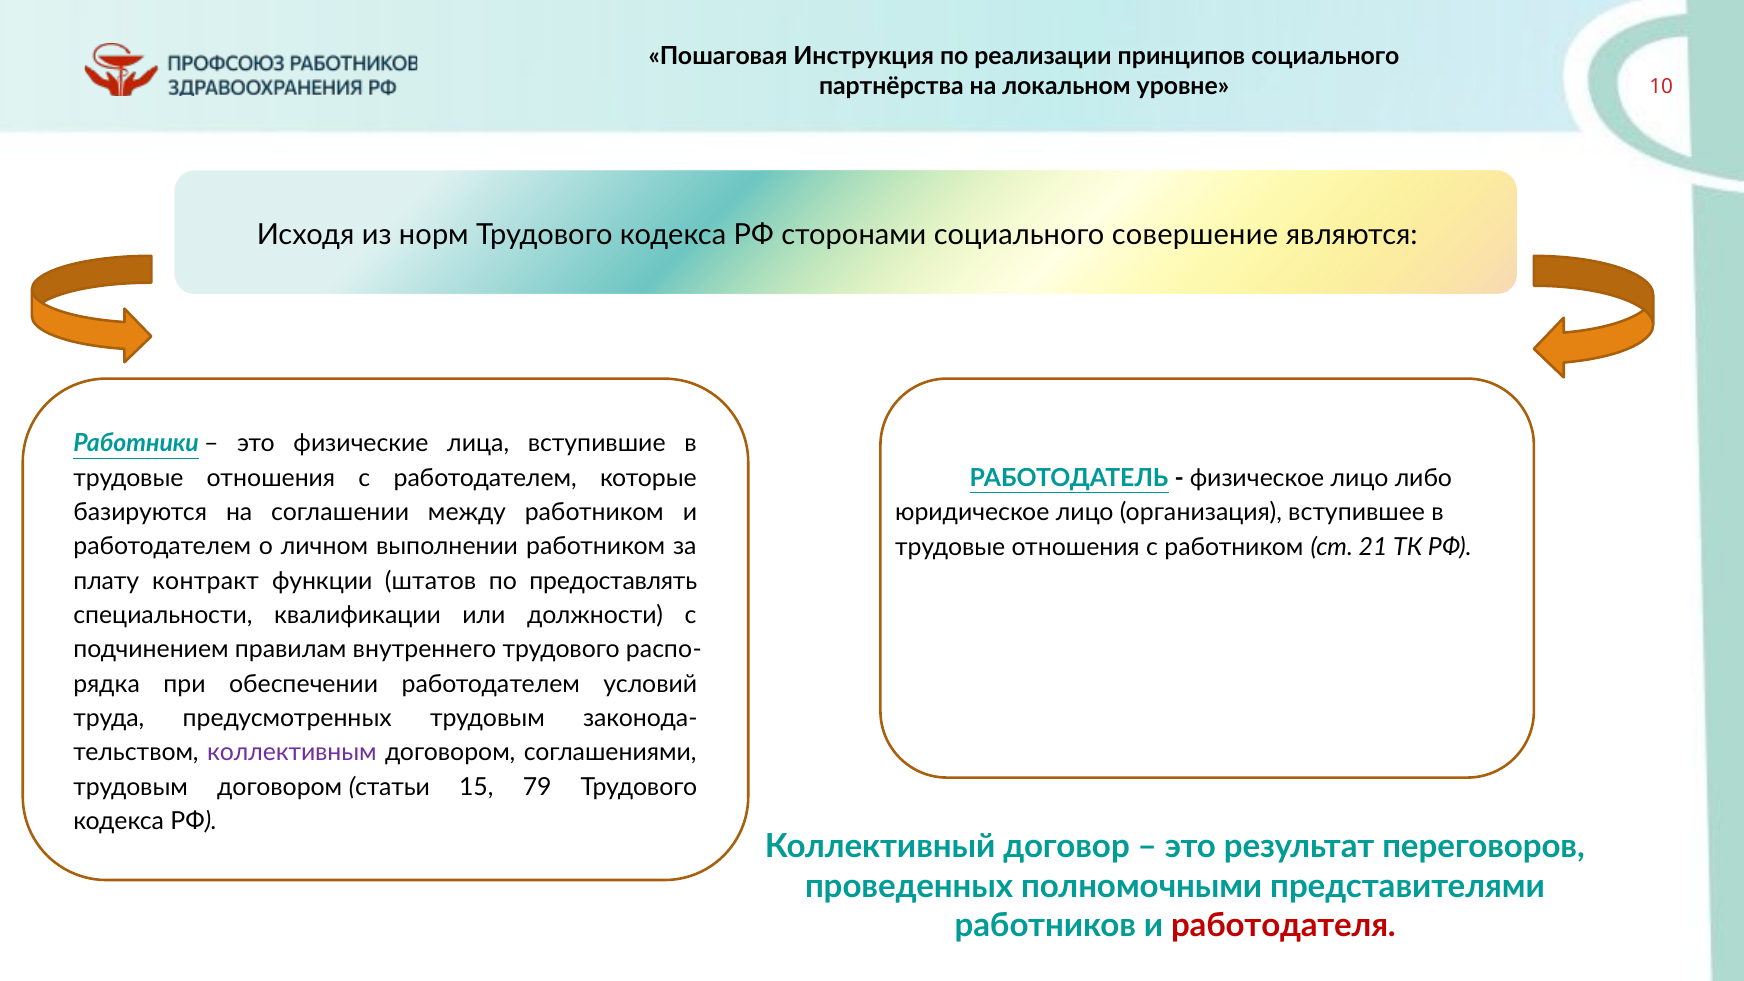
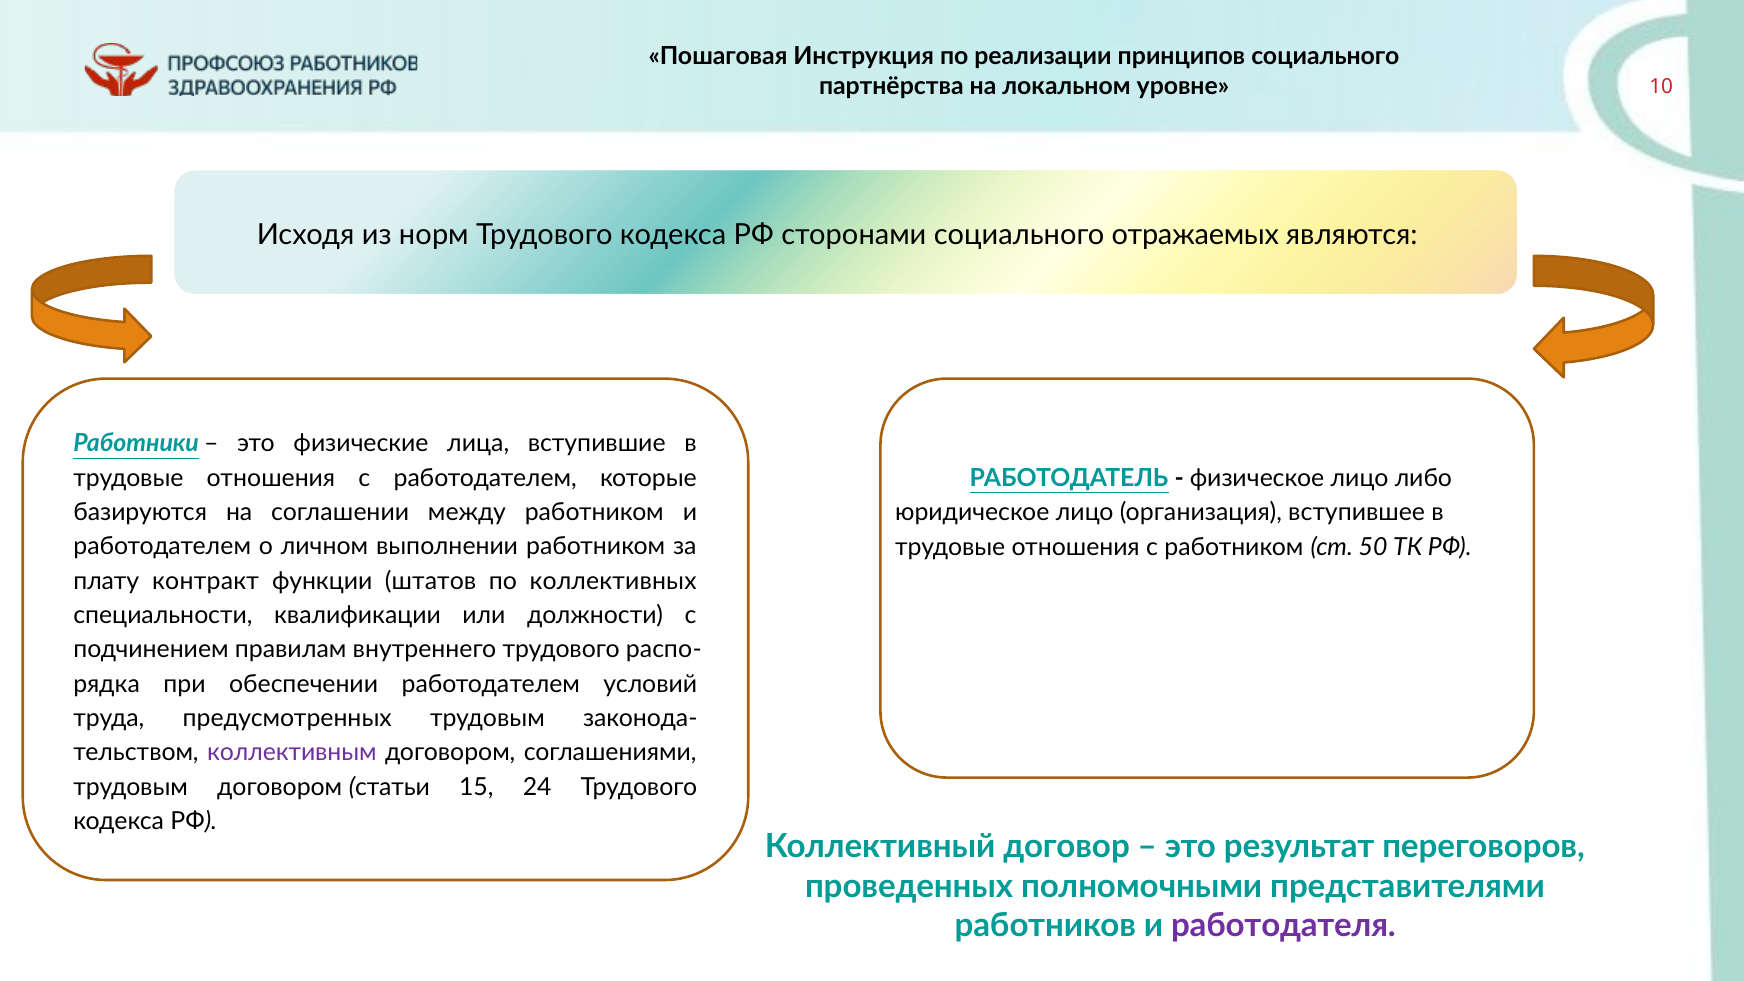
совершение: совершение -> отражаемых (1195, 234)
21: 21 -> 50 (1373, 547)
предоставлять: предоставлять -> коллективных (613, 581)
79: 79 -> 24 (537, 787)
работодателя colour: red -> purple (1283, 926)
